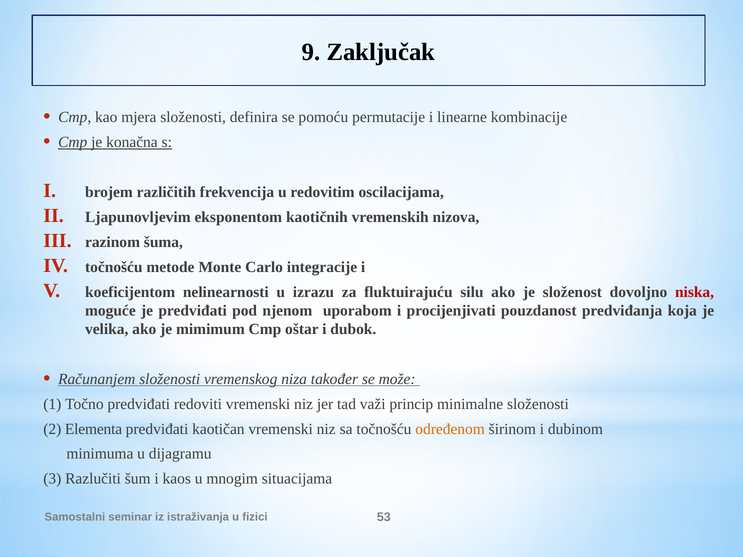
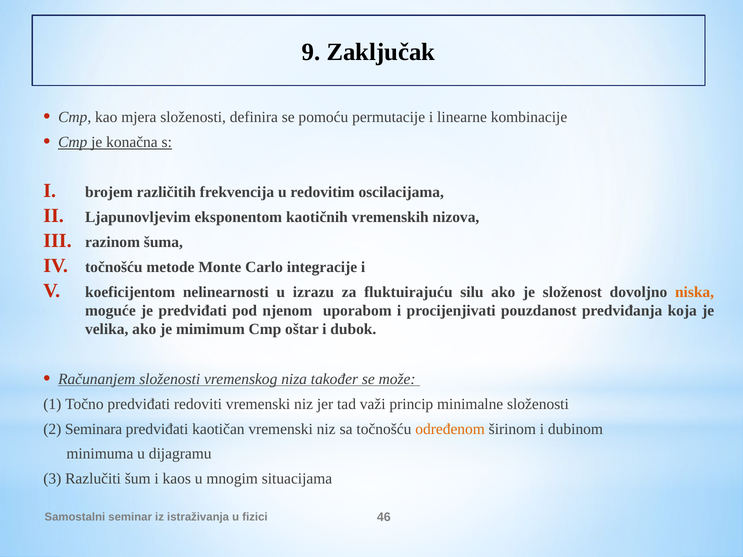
niska colour: red -> orange (695, 292)
Elementa: Elementa -> Seminara (94, 429)
53: 53 -> 46 (384, 517)
